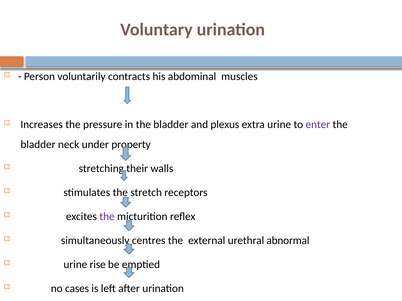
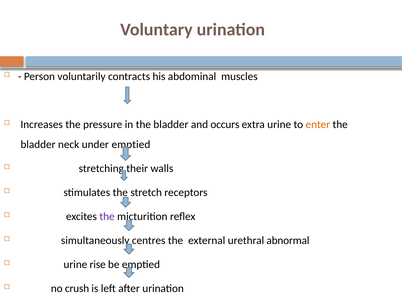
plexus: plexus -> occurs (225, 125)
enter colour: purple -> orange (318, 125)
under property: property -> emptied (131, 145)
cases: cases -> crush (77, 289)
